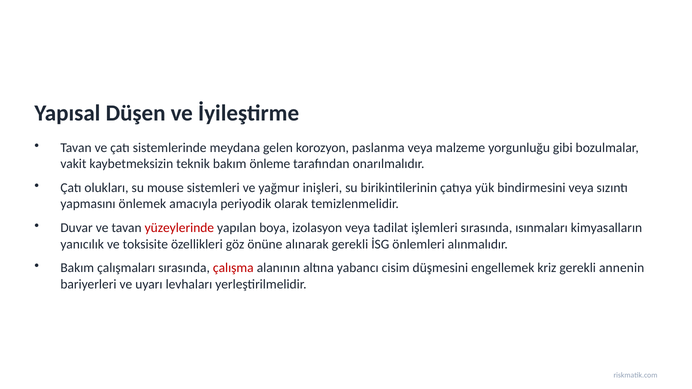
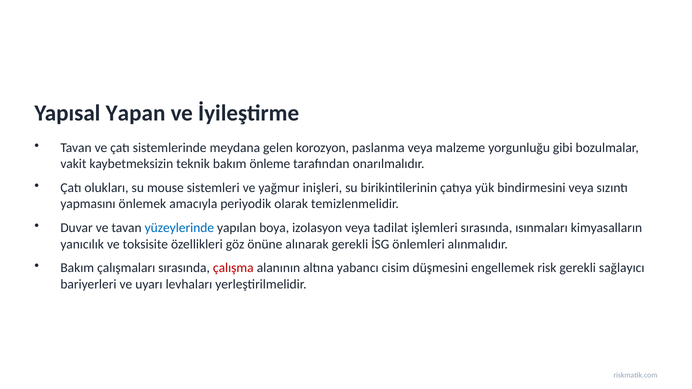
Düşen: Düşen -> Yapan (136, 113)
yüzeylerinde colour: red -> blue (179, 228)
kriz: kriz -> risk (547, 268)
annenin: annenin -> sağlayıcı (622, 268)
